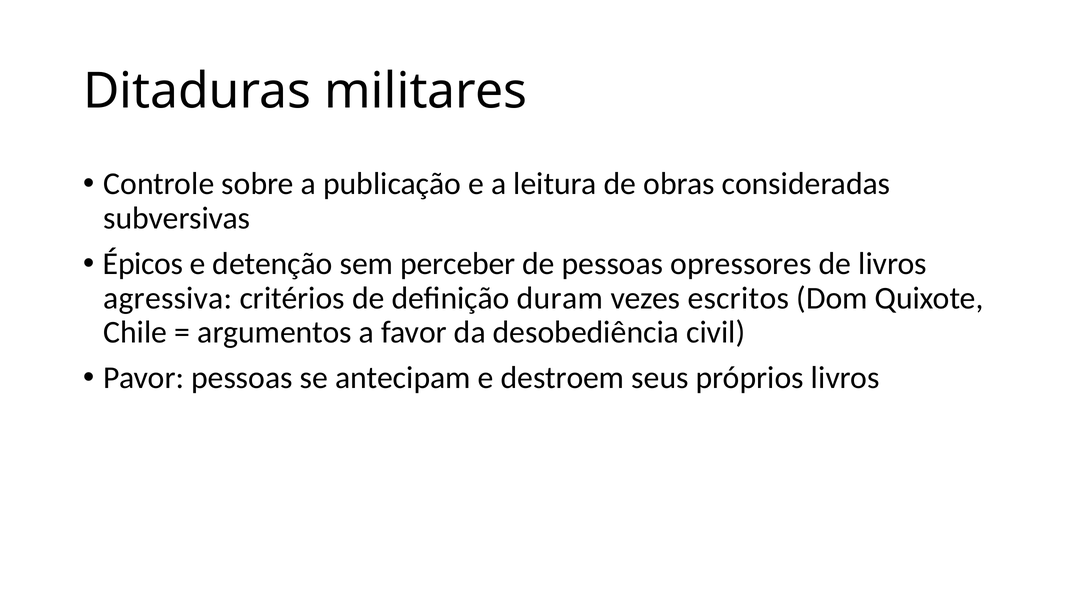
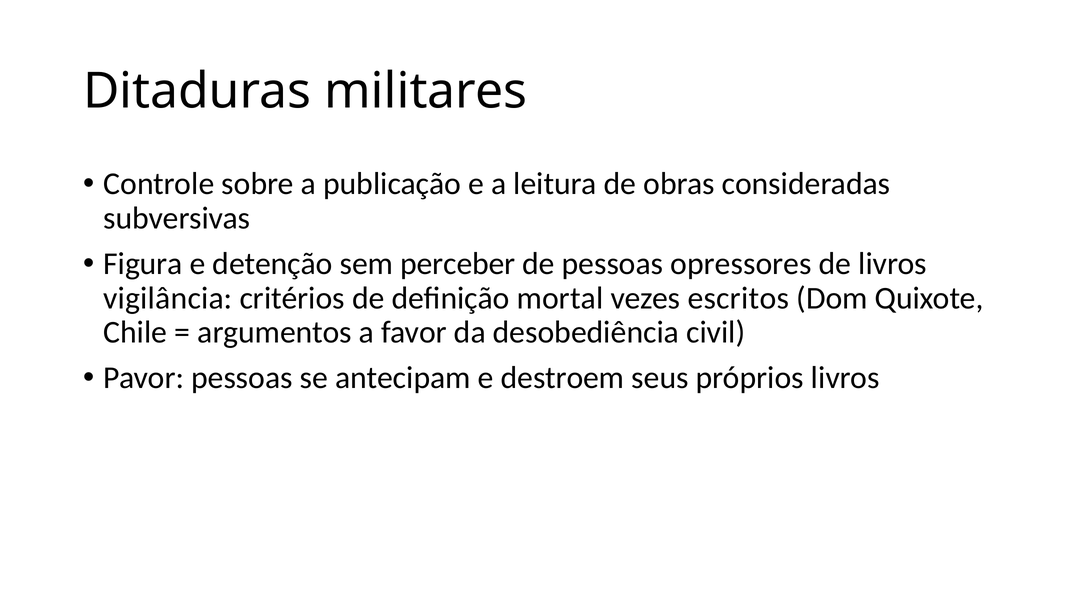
Épicos: Épicos -> Figura (143, 264)
agressiva: agressiva -> vigilância (168, 298)
duram: duram -> mortal (560, 298)
